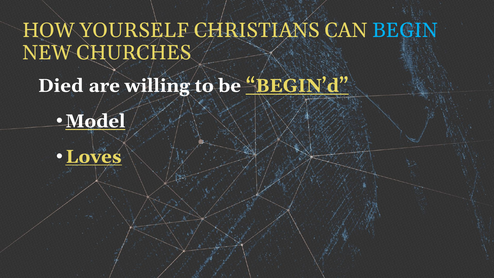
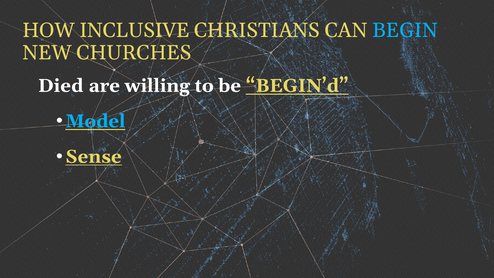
YOURSELF: YOURSELF -> INCLUSIVE (134, 30)
Model colour: white -> light blue (95, 121)
Loves: Loves -> Sense (94, 157)
